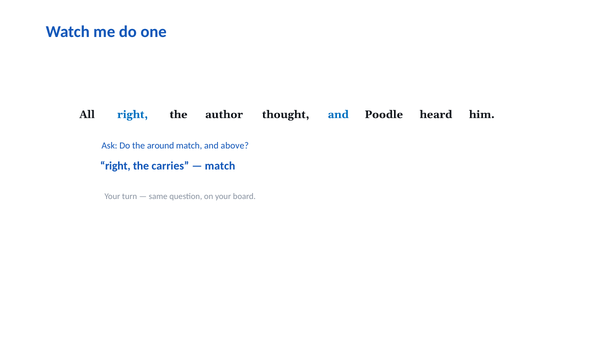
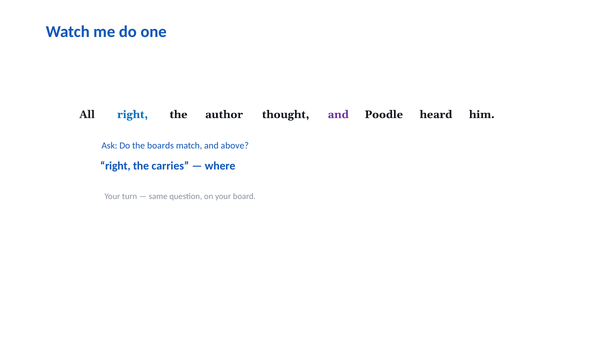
and colour: blue -> purple (338, 115)
around: around -> boards (160, 146)
match: match -> where (220, 166)
